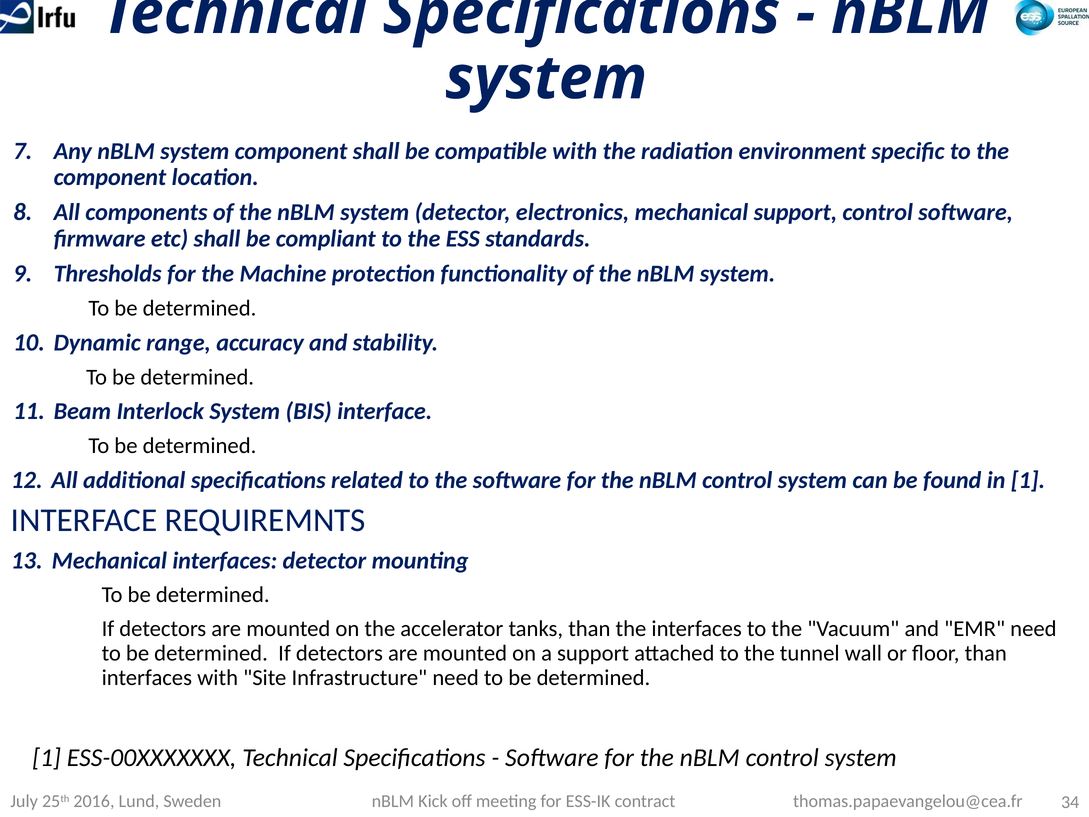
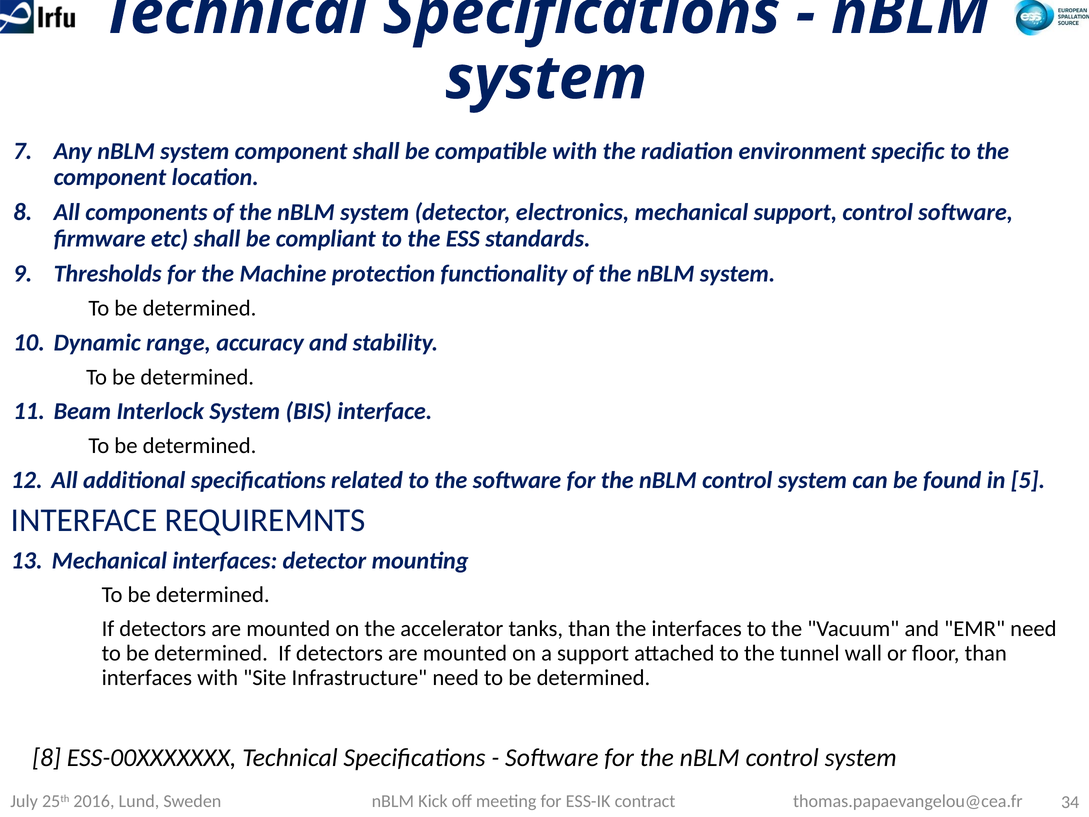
in 1: 1 -> 5 (1028, 480)
1: 1 -> 8 (47, 758)
